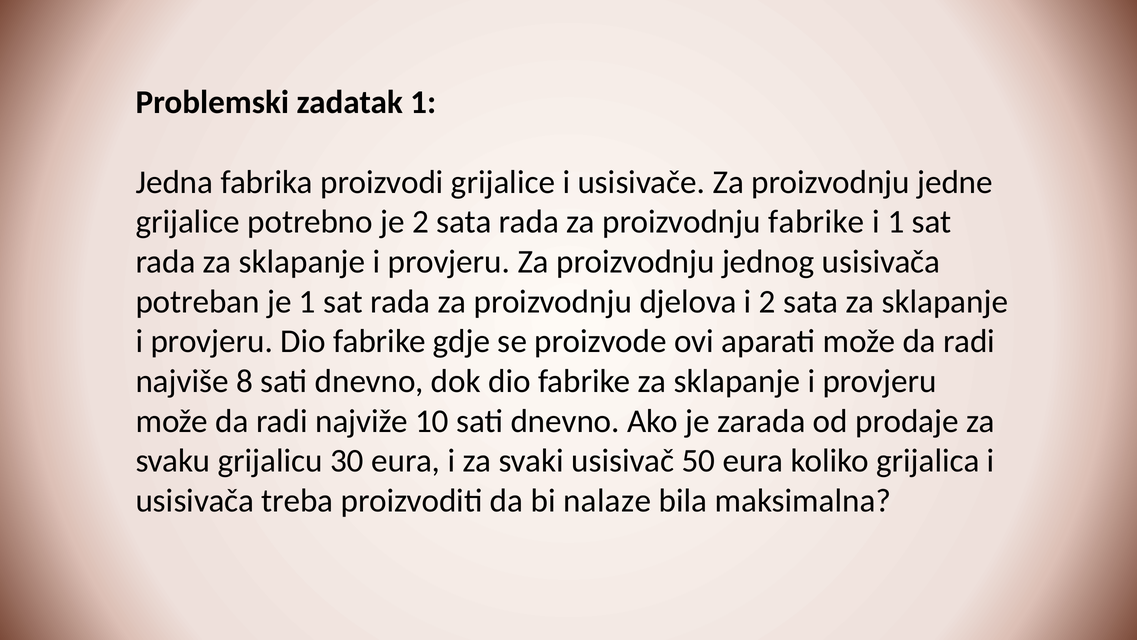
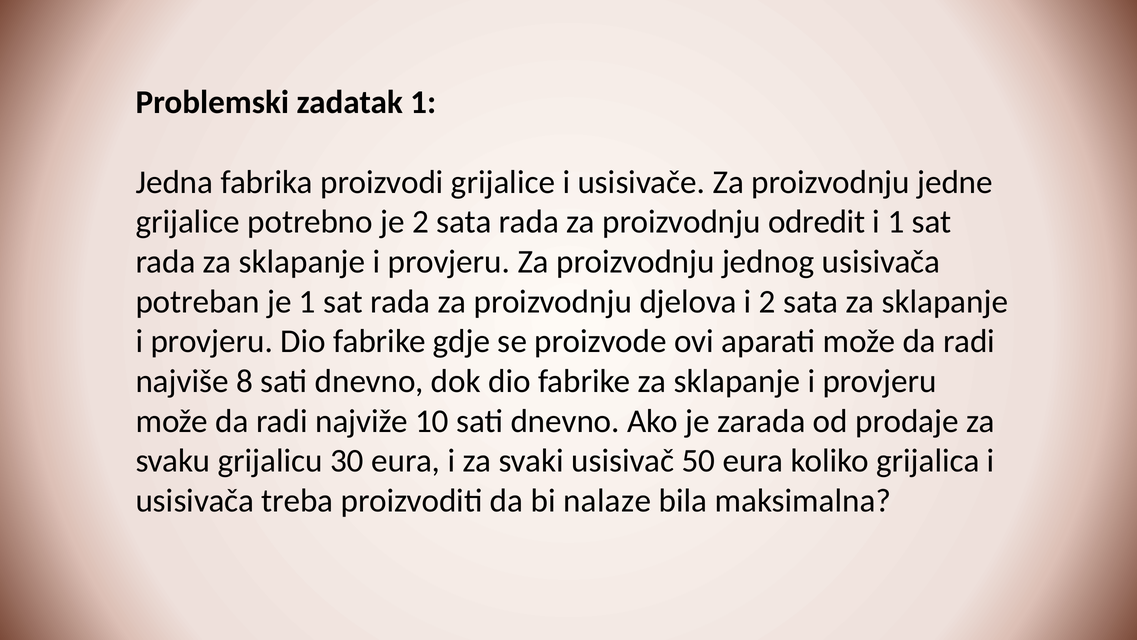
proizvodnju fabrike: fabrike -> odredit (817, 222)
